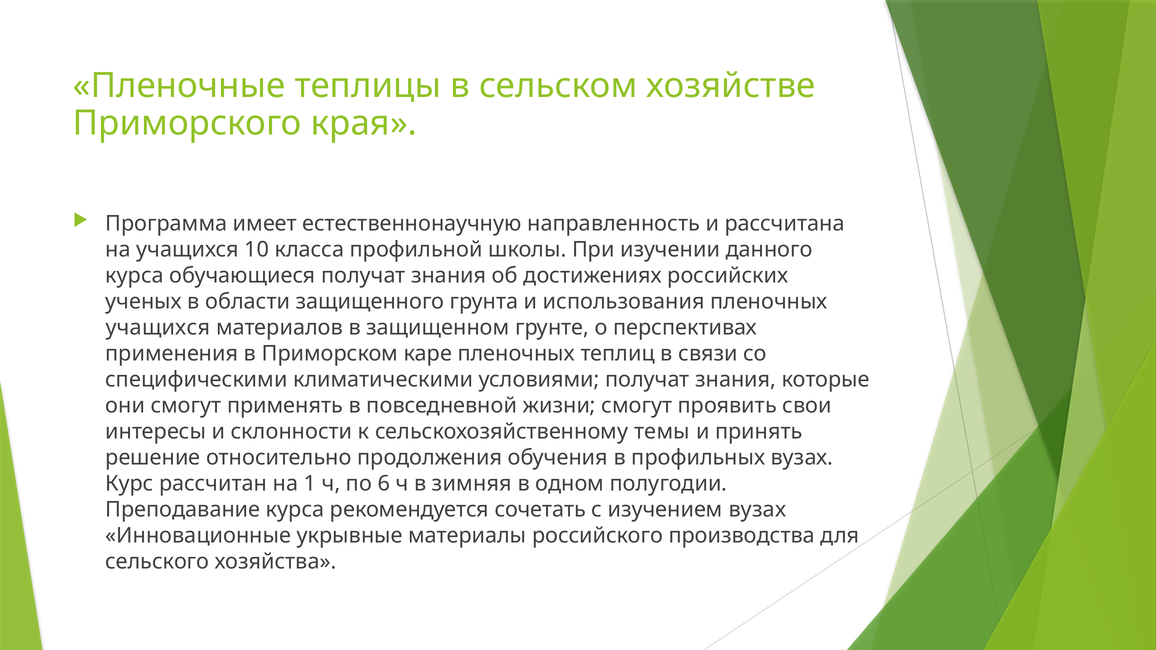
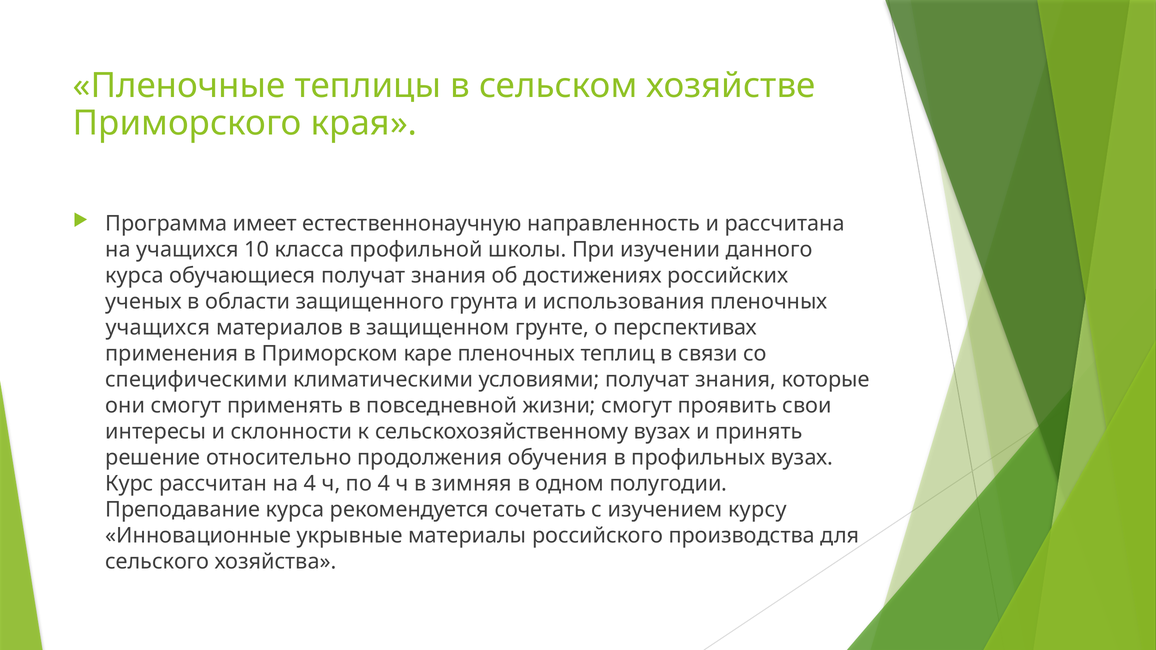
сельскохозяйственному темы: темы -> вузах (662, 432)
на 1: 1 -> 4 (310, 484)
по 6: 6 -> 4 (384, 484)
изучением вузах: вузах -> курсу (757, 510)
